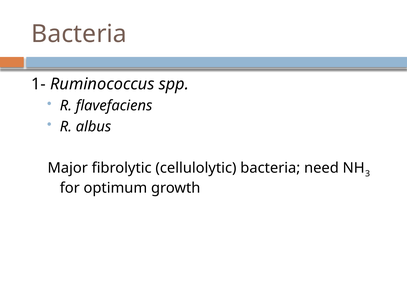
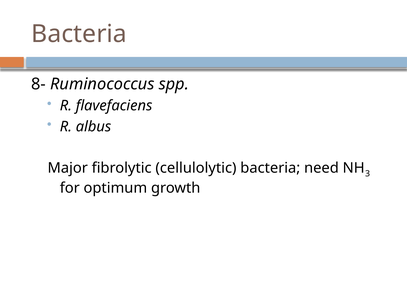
1-: 1- -> 8- (39, 84)
